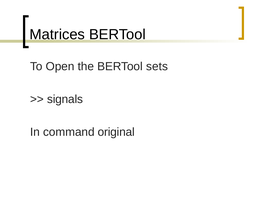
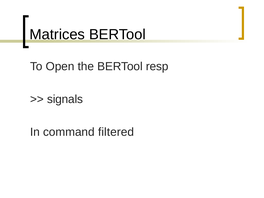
sets: sets -> resp (157, 66)
original: original -> filtered (116, 132)
